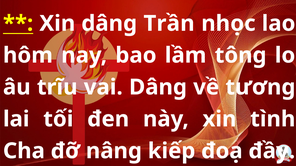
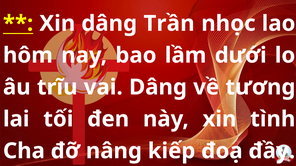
tông: tông -> dưới (241, 55)
